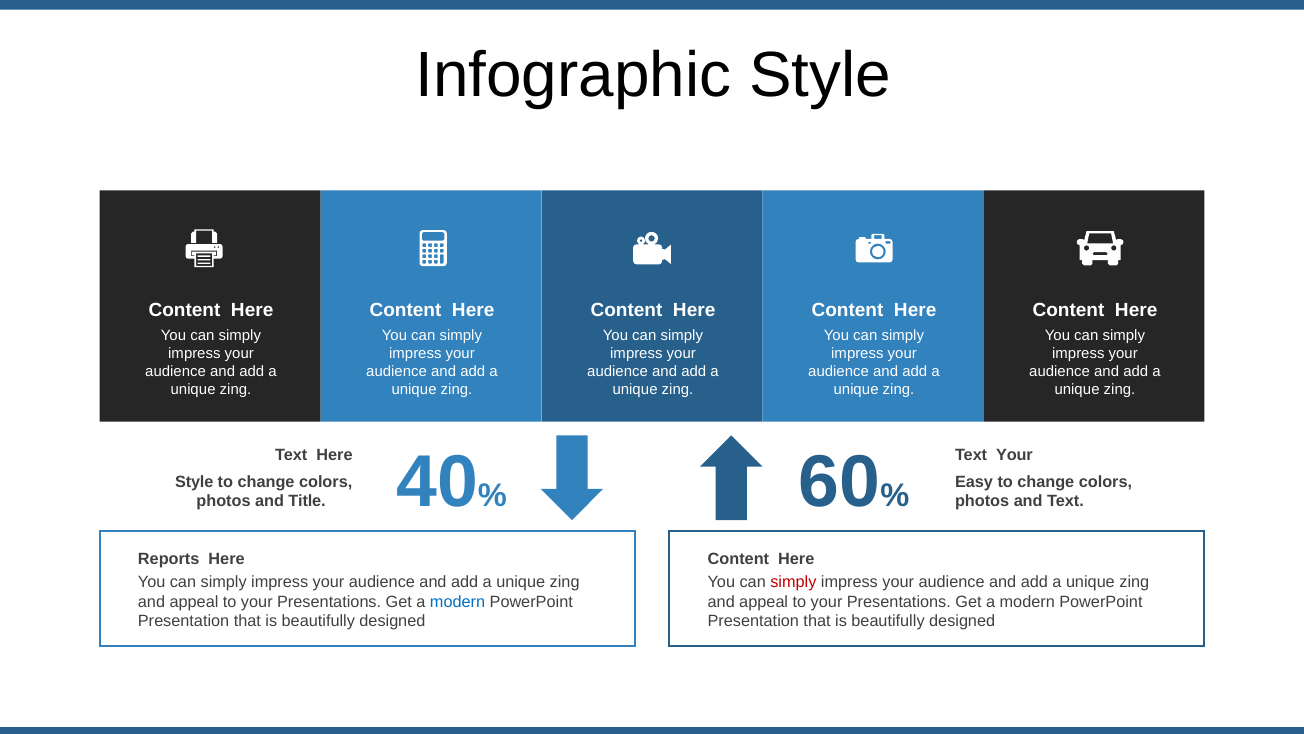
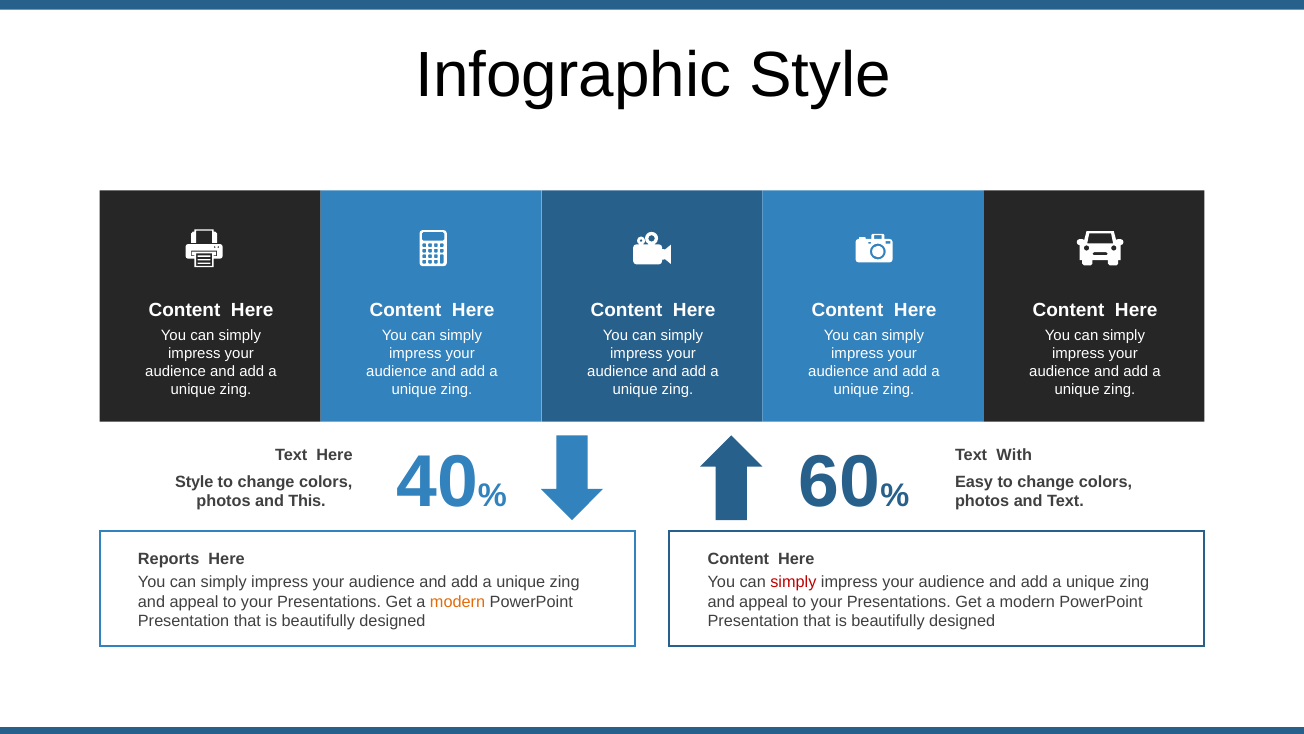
Text Your: Your -> With (1014, 455)
Title: Title -> This (307, 501)
modern colour: blue -> orange (458, 601)
